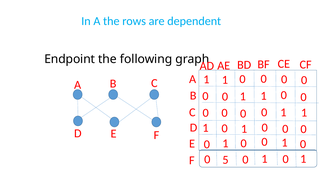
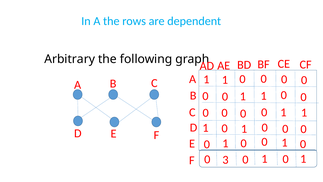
Endpoint: Endpoint -> Arbitrary (70, 59)
5: 5 -> 3 (225, 160)
